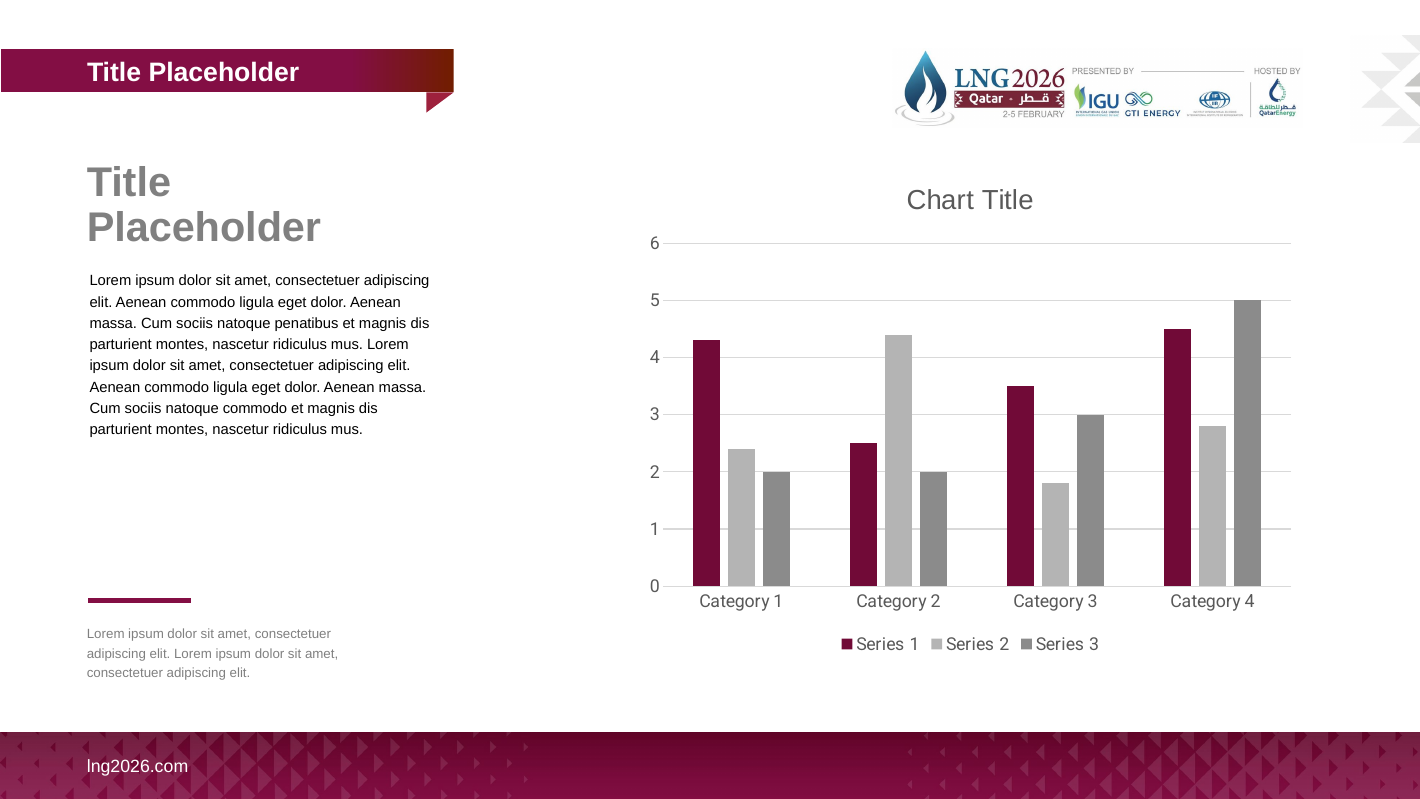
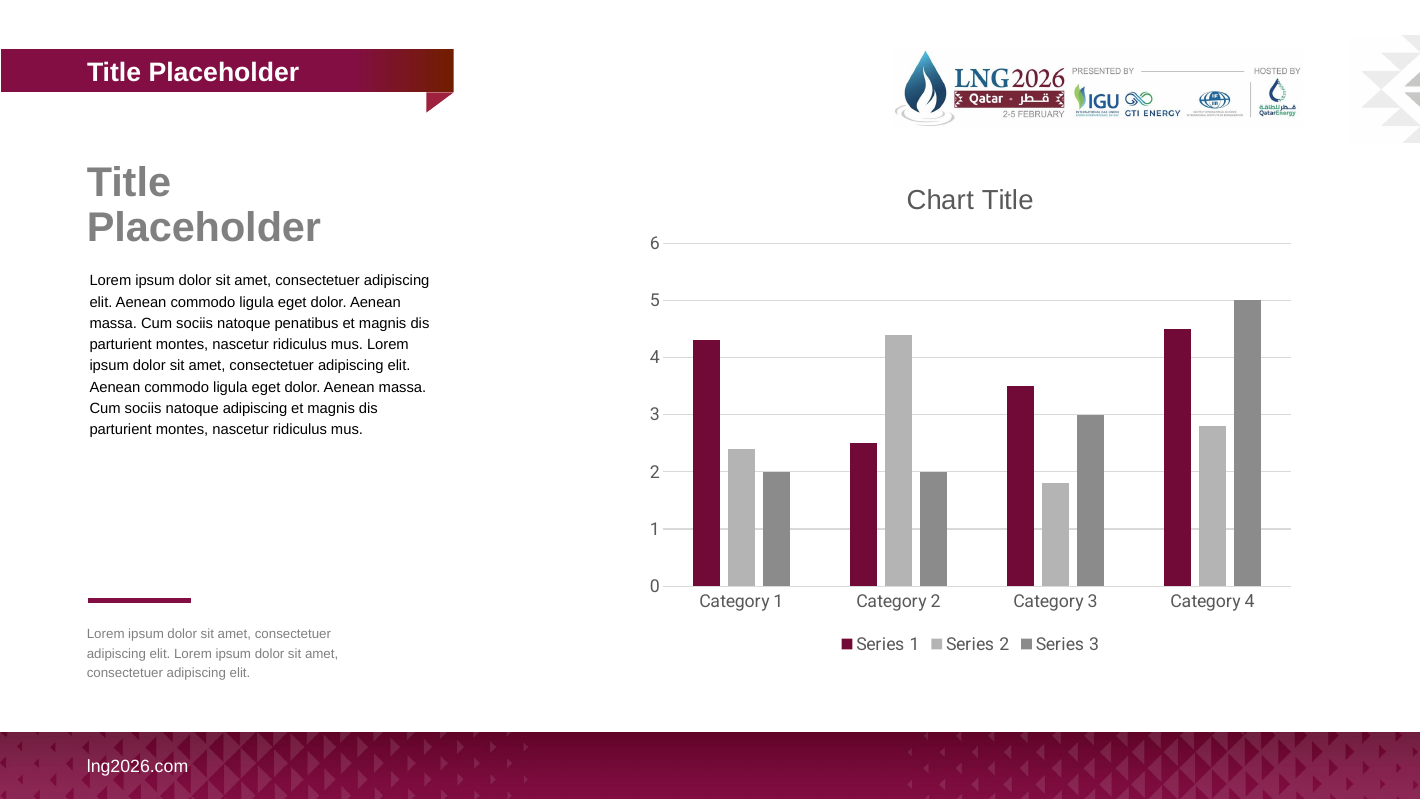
natoque commodo: commodo -> adipiscing (255, 409)
